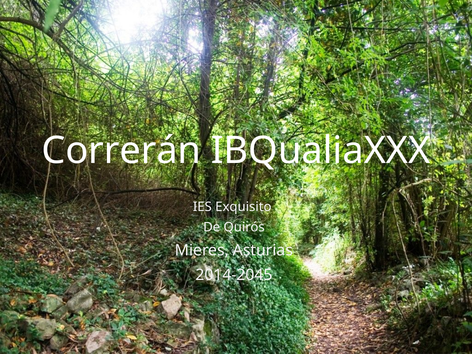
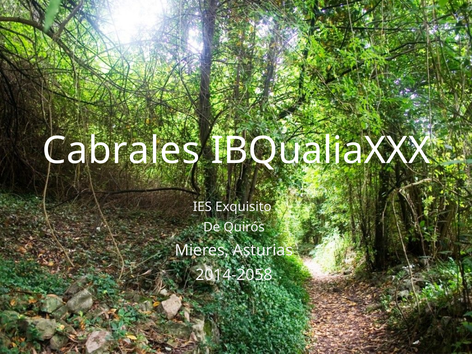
Correrán: Correrán -> Cabrales (121, 151)
2014-2045: 2014-2045 -> 2014-2058 (234, 275)
